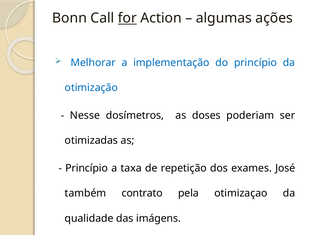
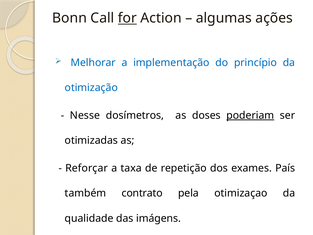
poderiam underline: none -> present (250, 115)
Princípio: Princípio -> Reforçar (87, 168)
José: José -> País (285, 168)
